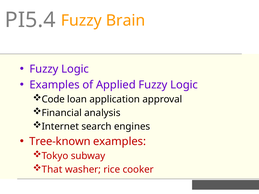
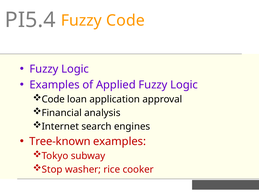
Fuzzy Brain: Brain -> Code (125, 21)
That: That -> Stop (52, 170)
